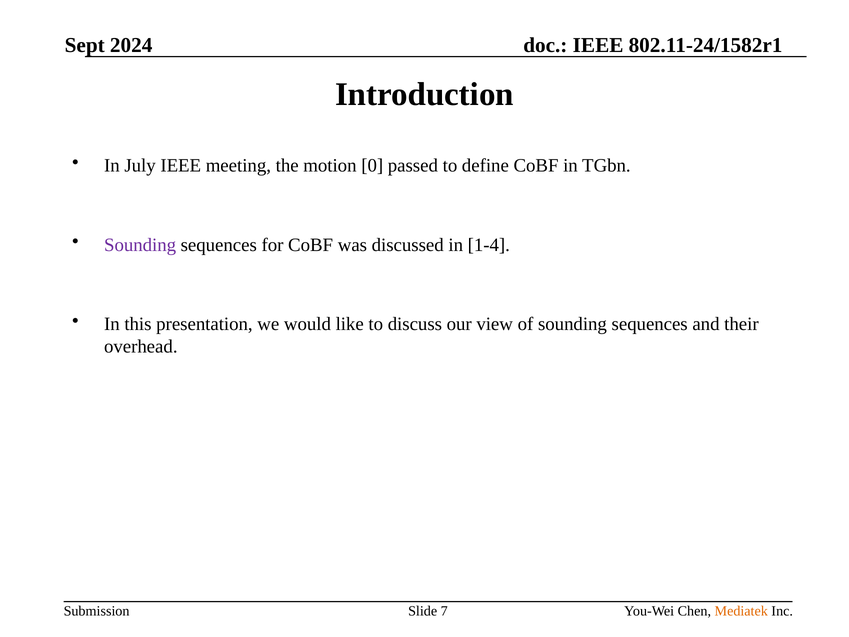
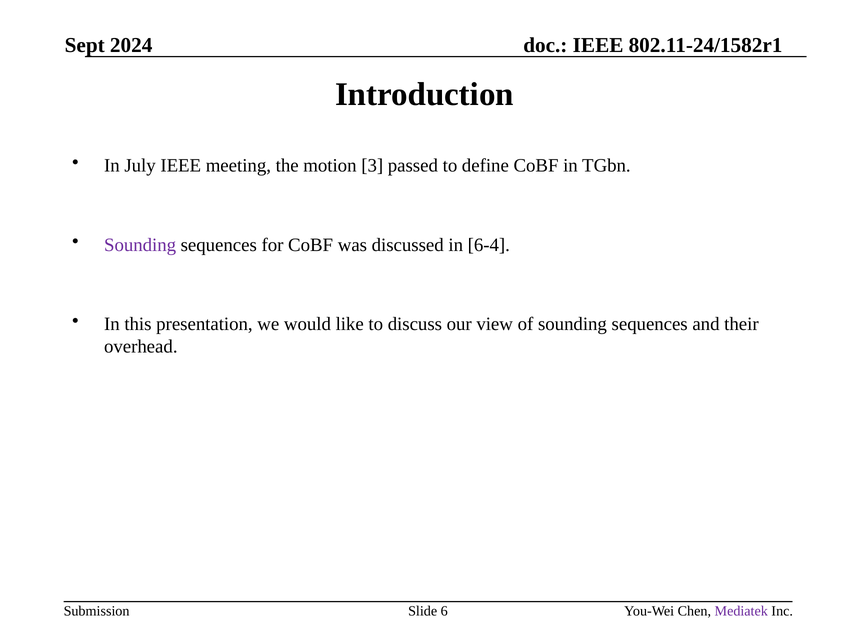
0: 0 -> 3 (372, 165)
1-4: 1-4 -> 6-4 (489, 245)
7: 7 -> 6 (444, 611)
Mediatek colour: orange -> purple (741, 611)
